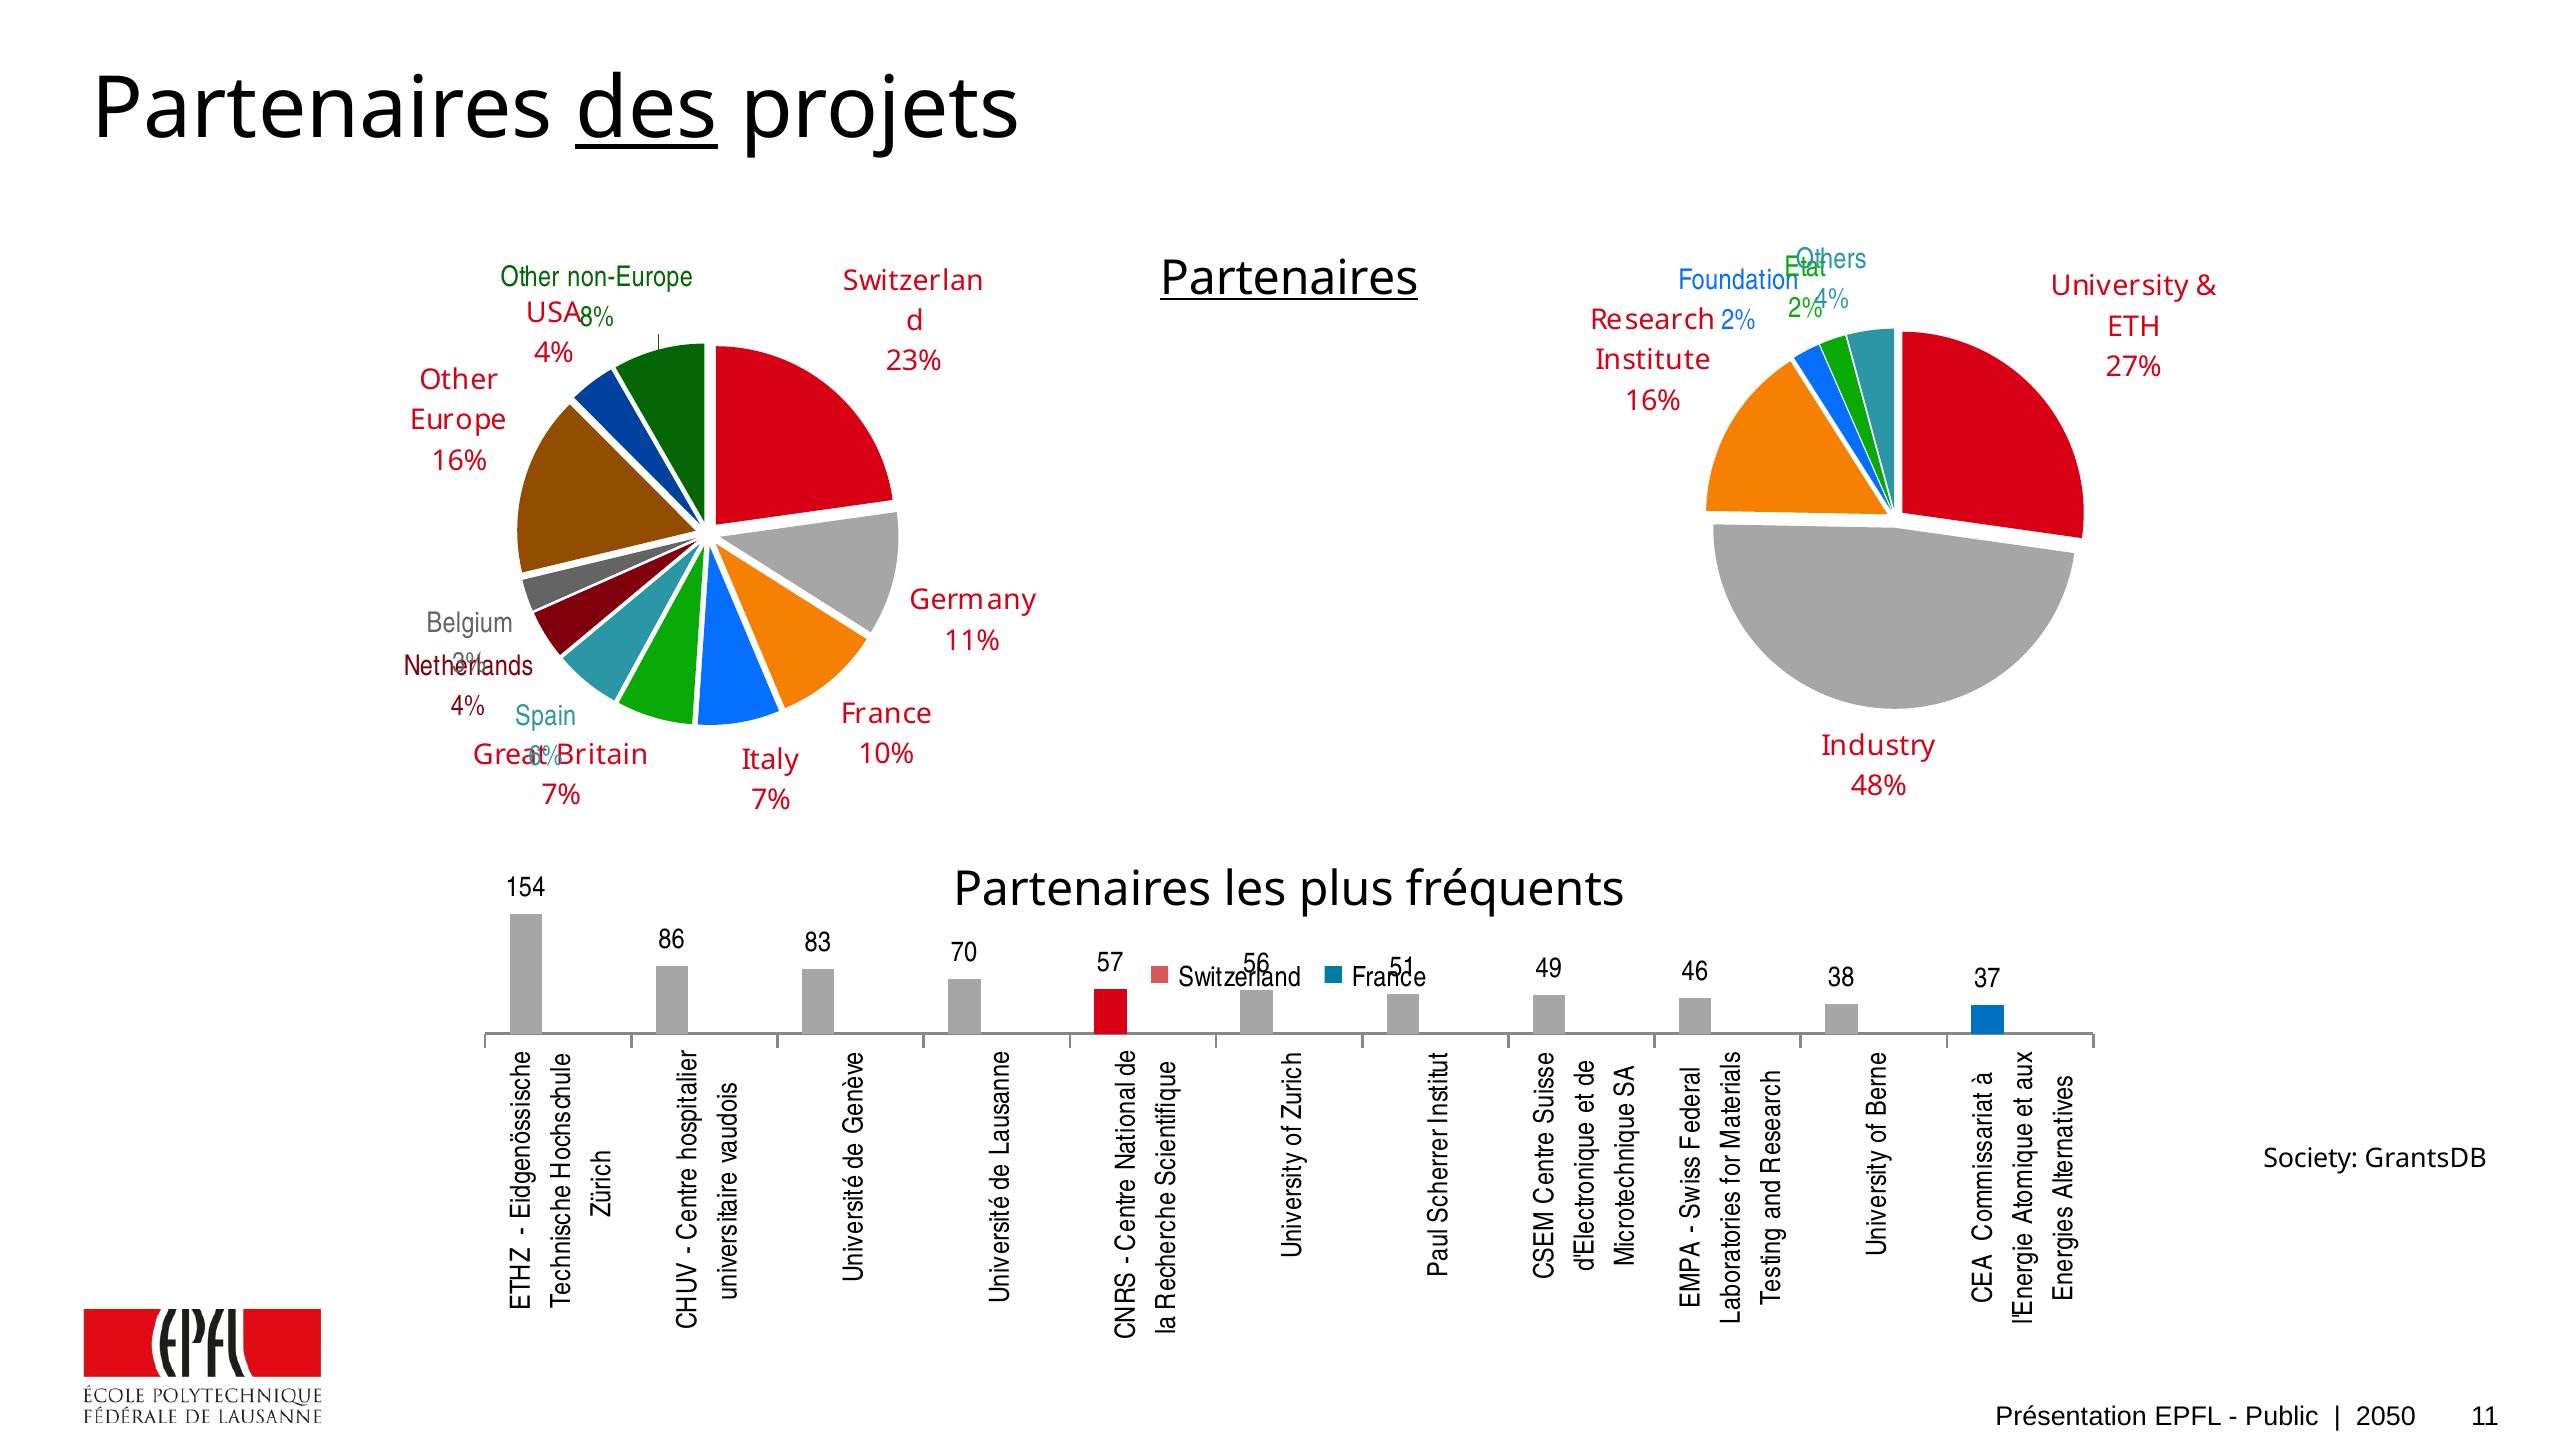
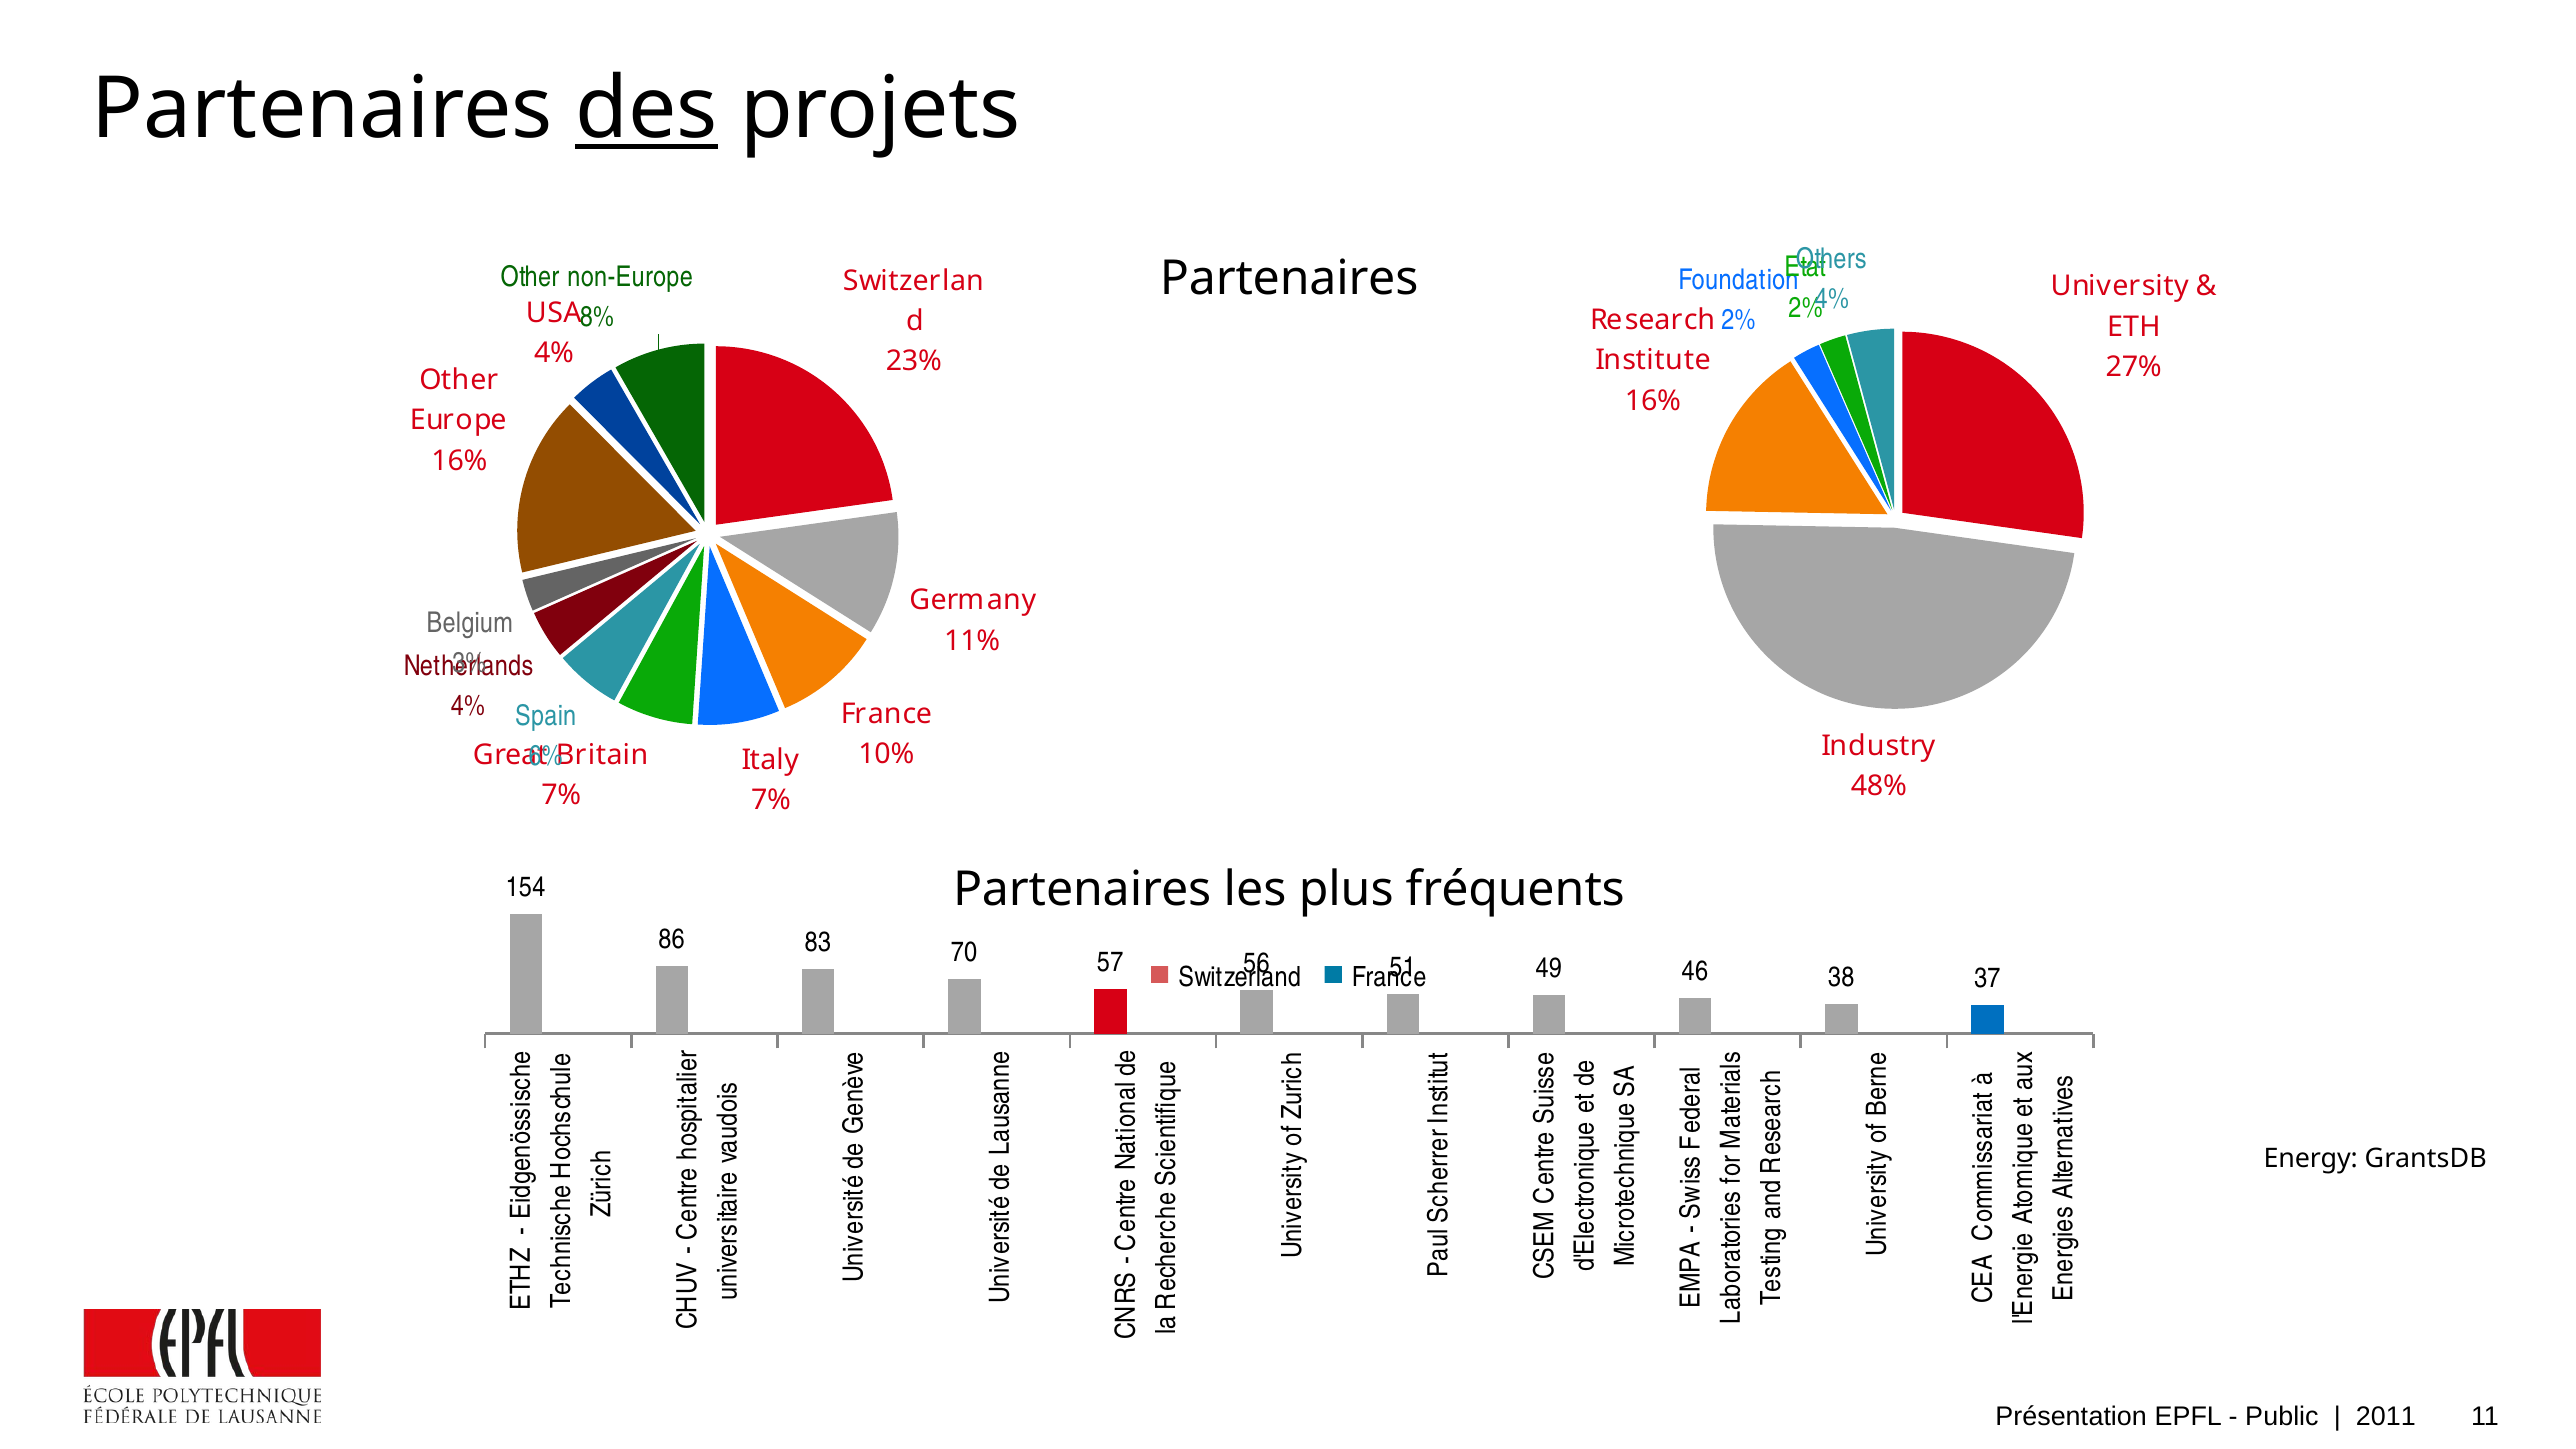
Partenaires underline: present -> none (1289, 278)
Society: Society -> Energy (2311, 1158)
2050: 2050 -> 2011 (2386, 1417)
